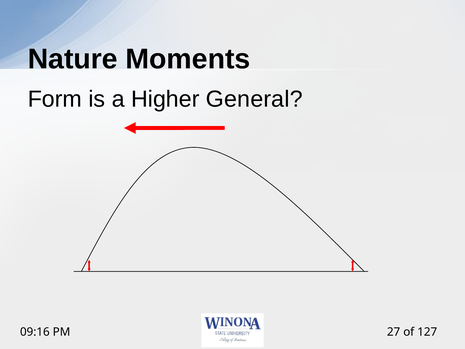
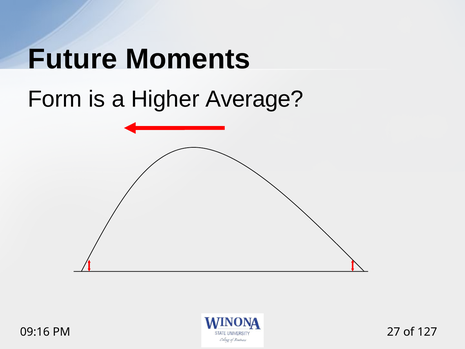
Nature: Nature -> Future (73, 59)
General: General -> Average (255, 99)
